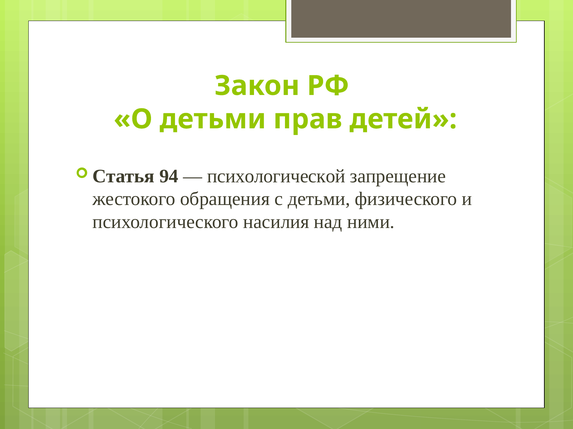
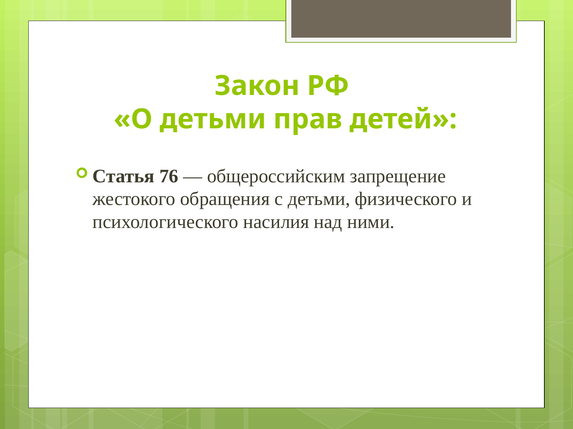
94: 94 -> 76 (169, 176)
психологической: психологической -> общероссийским (276, 176)
